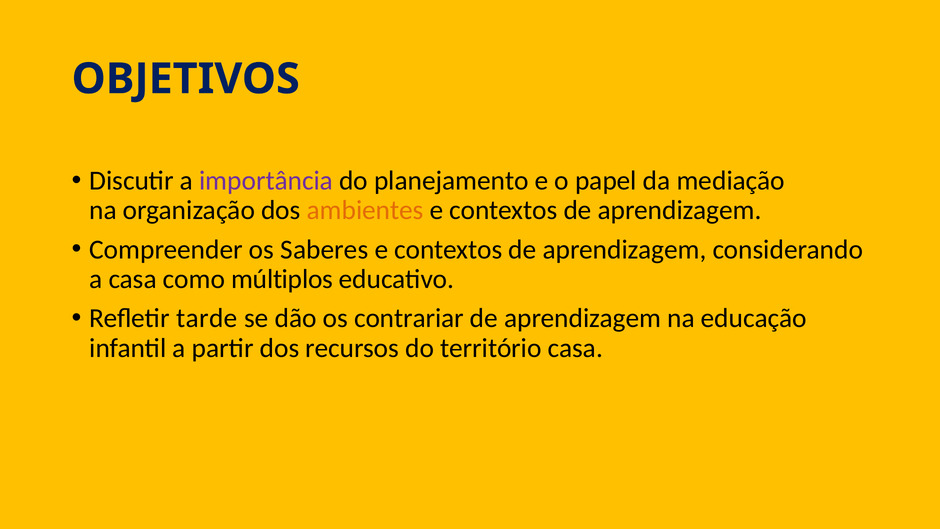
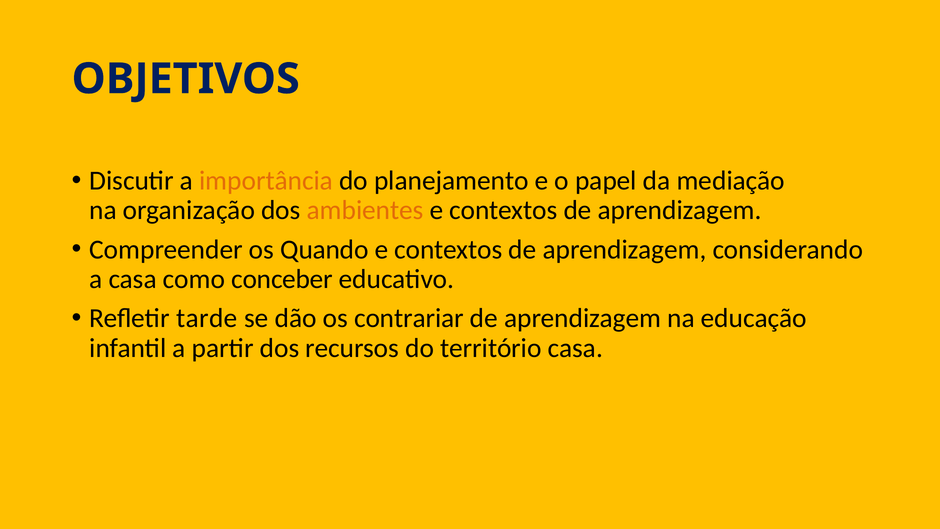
importância colour: purple -> orange (266, 180)
Saberes: Saberes -> Quando (324, 249)
múltiplos: múltiplos -> conceber (282, 279)
